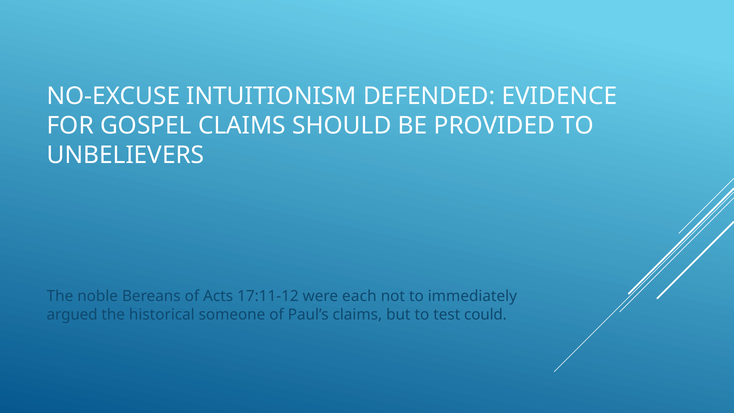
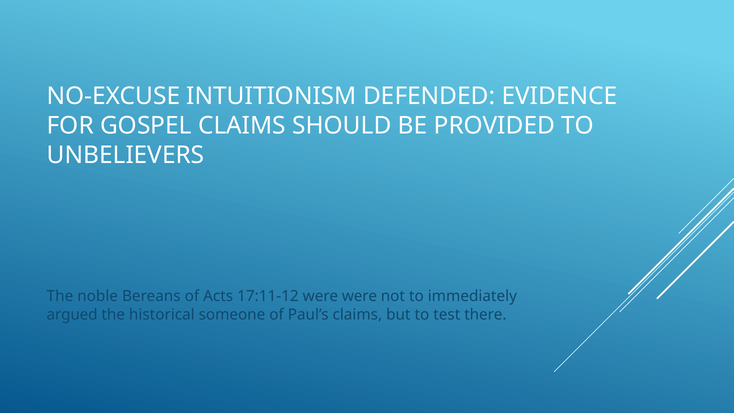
were each: each -> were (359, 296)
could: could -> there (485, 315)
